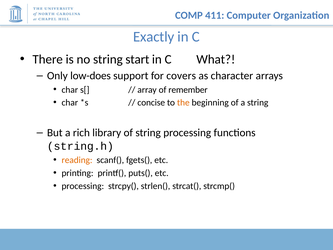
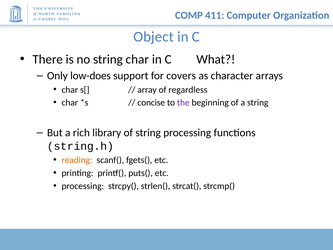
Exactly: Exactly -> Object (154, 37)
string start: start -> char (137, 59)
remember: remember -> regardless (188, 90)
the colour: orange -> purple (183, 103)
